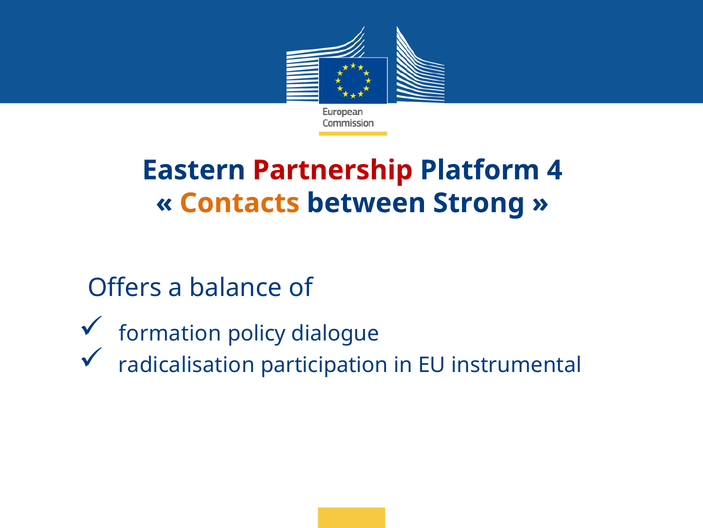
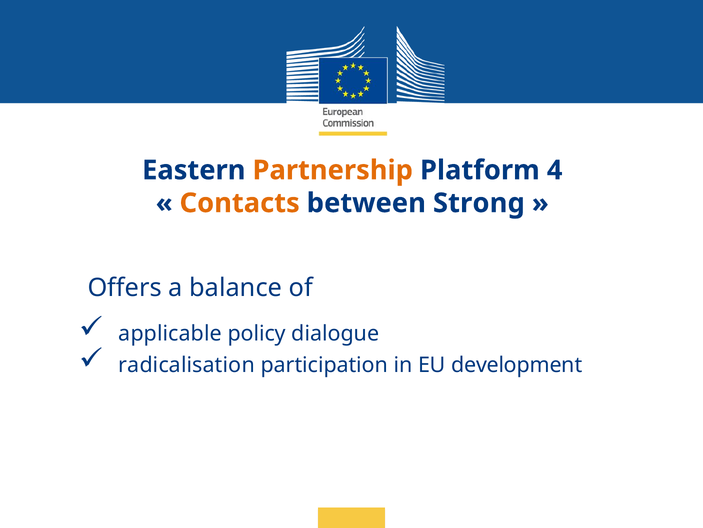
Partnership colour: red -> orange (333, 170)
formation: formation -> applicable (170, 333)
instrumental: instrumental -> development (517, 365)
